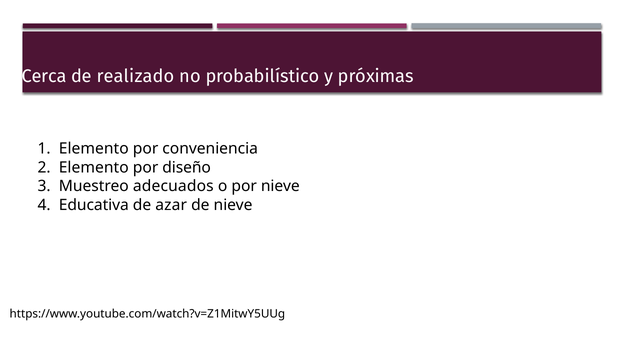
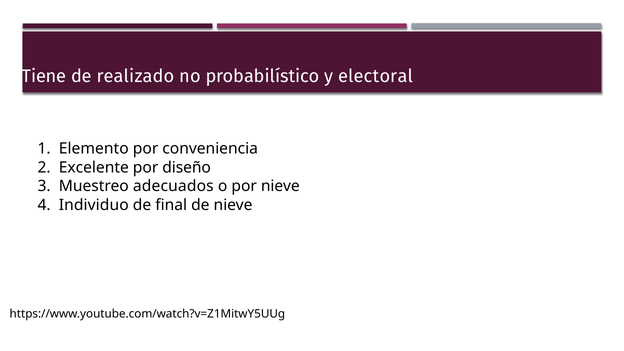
Cerca: Cerca -> Tiene (44, 76)
próximas: próximas -> electoral (376, 76)
2 Elemento: Elemento -> Excelente (94, 167)
Educativa: Educativa -> Individuo (94, 205)
azar: azar -> final (171, 205)
